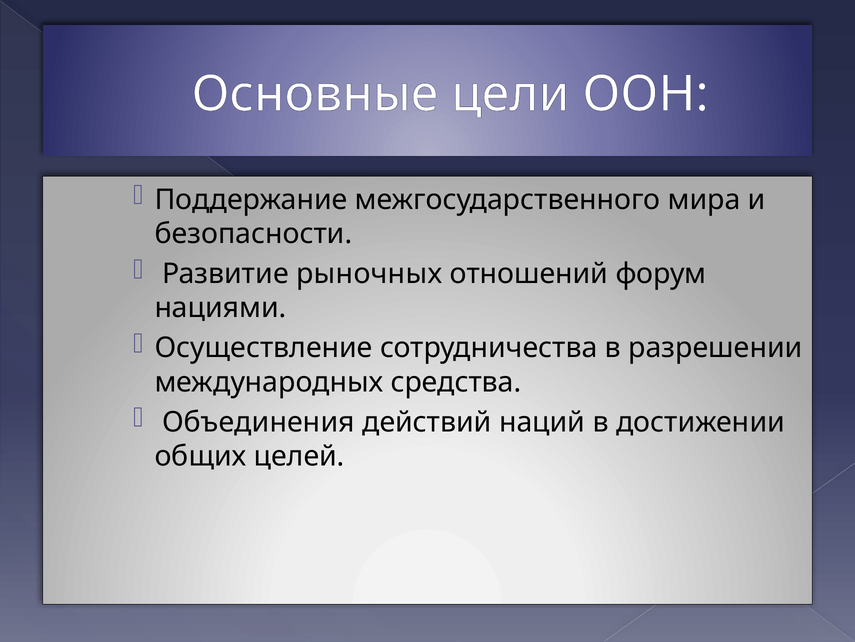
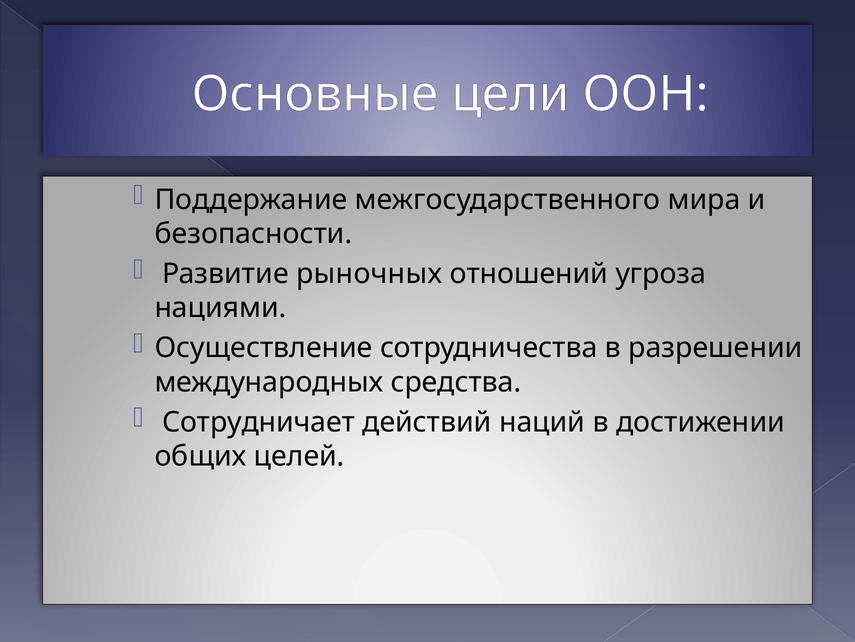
форум: форум -> угроза (661, 273)
Объединения: Объединения -> Сотрудничает (258, 422)
